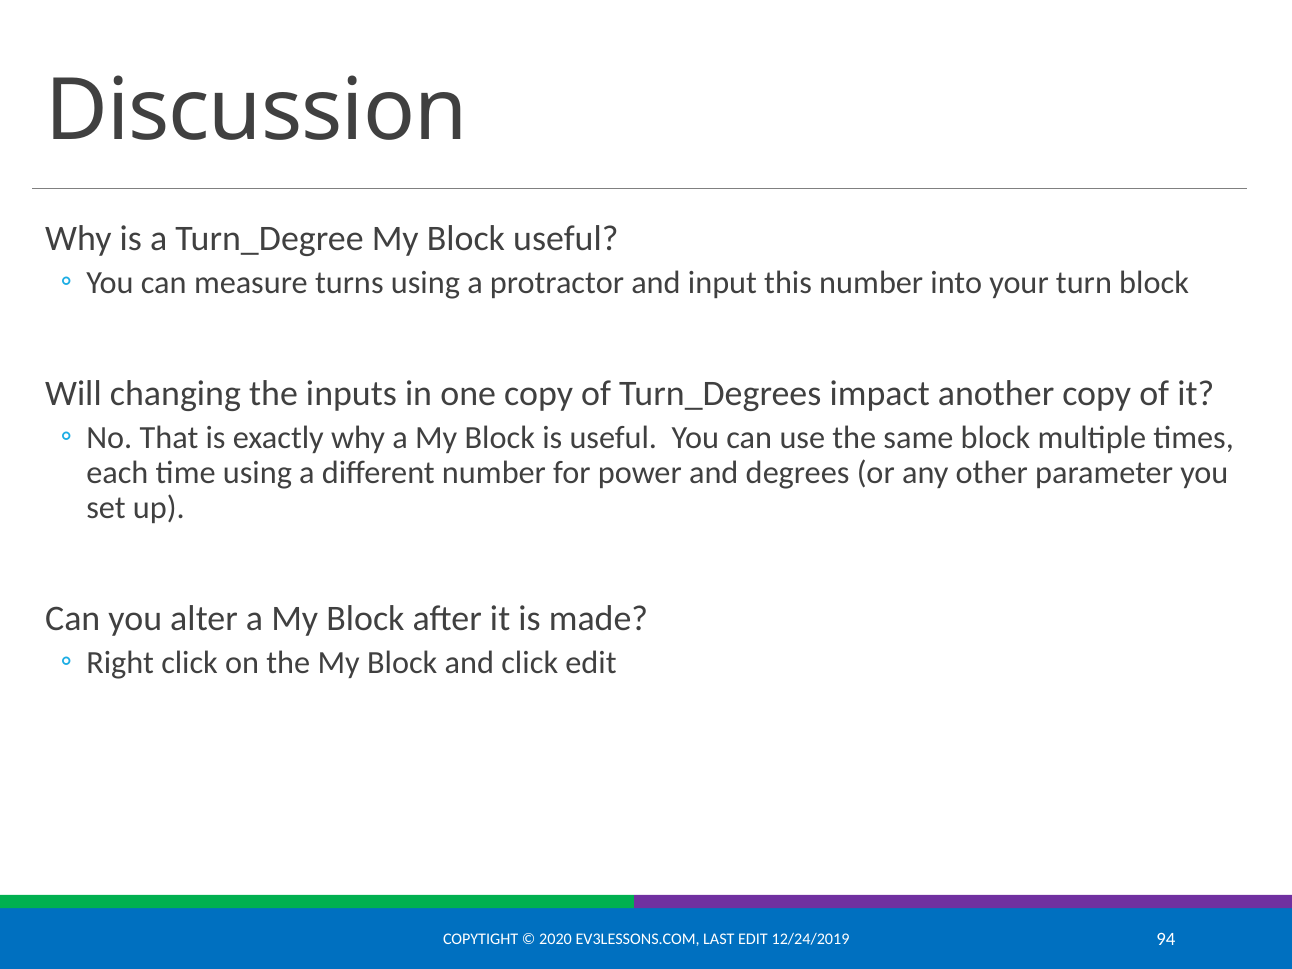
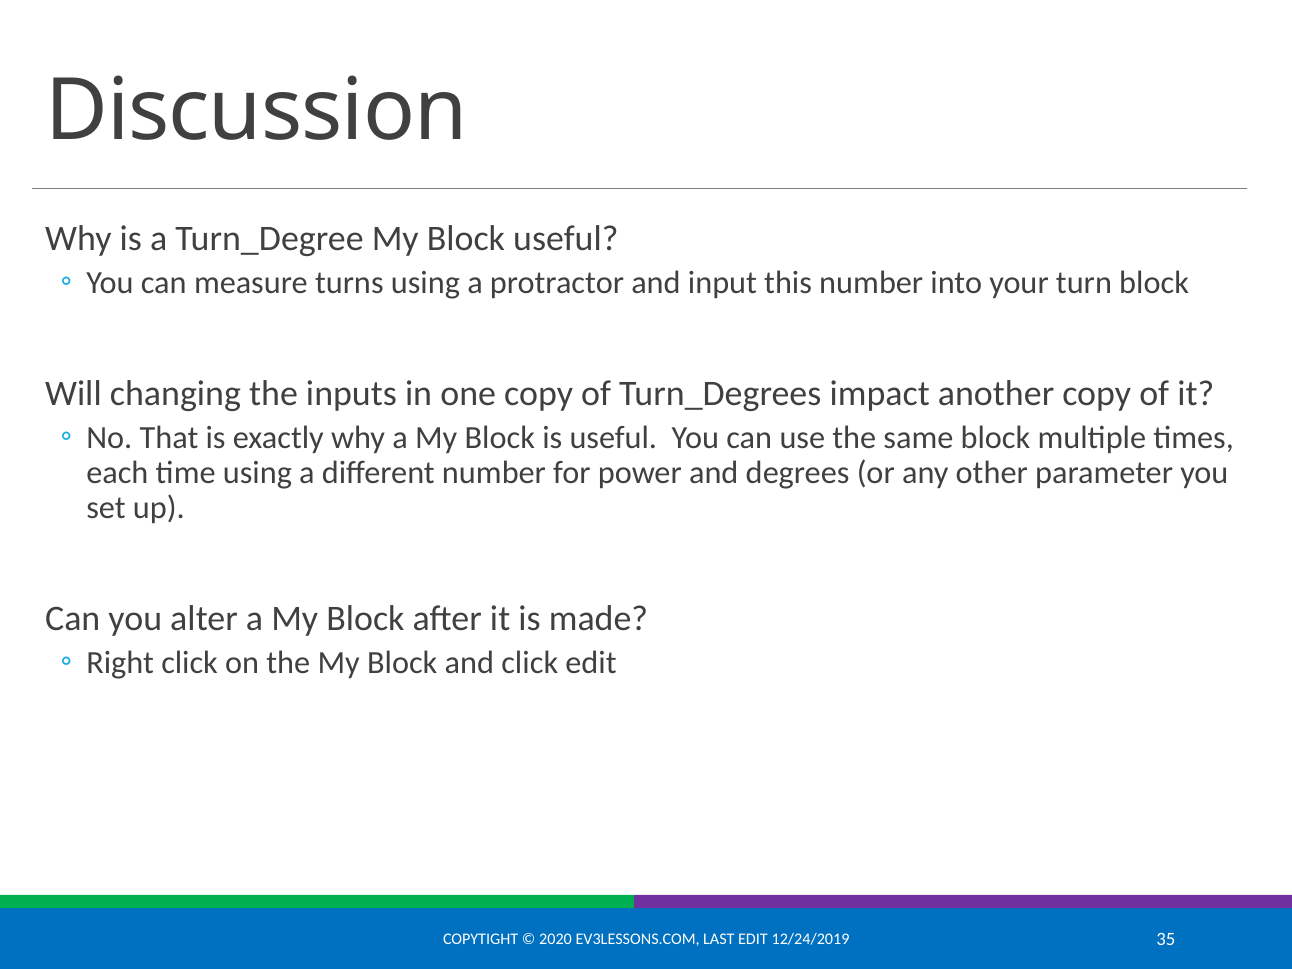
94: 94 -> 35 (1166, 940)
